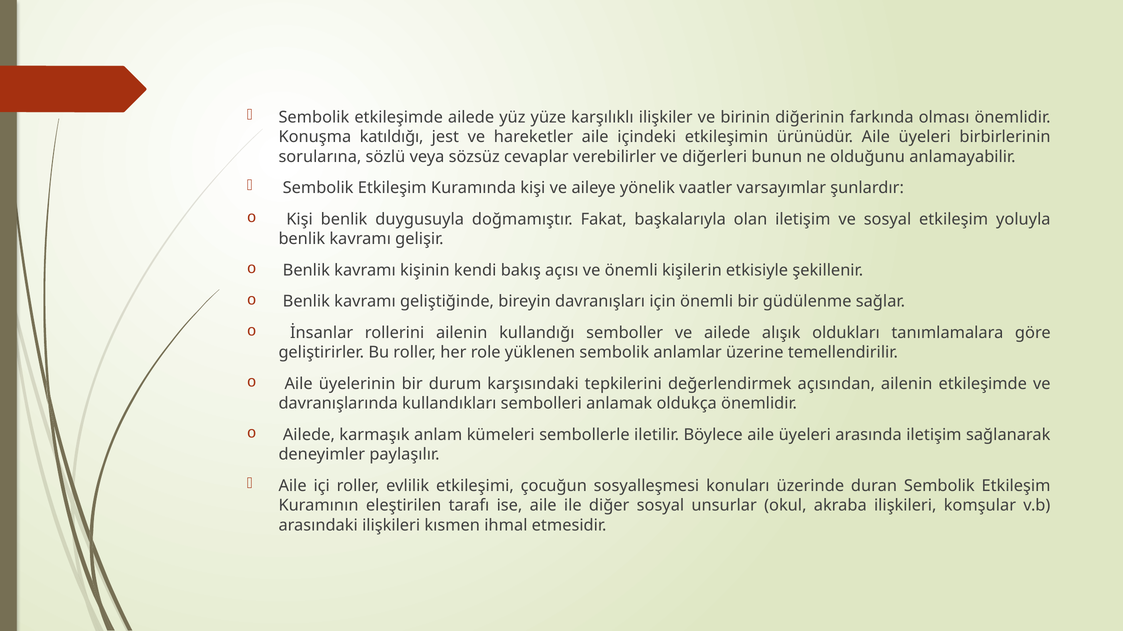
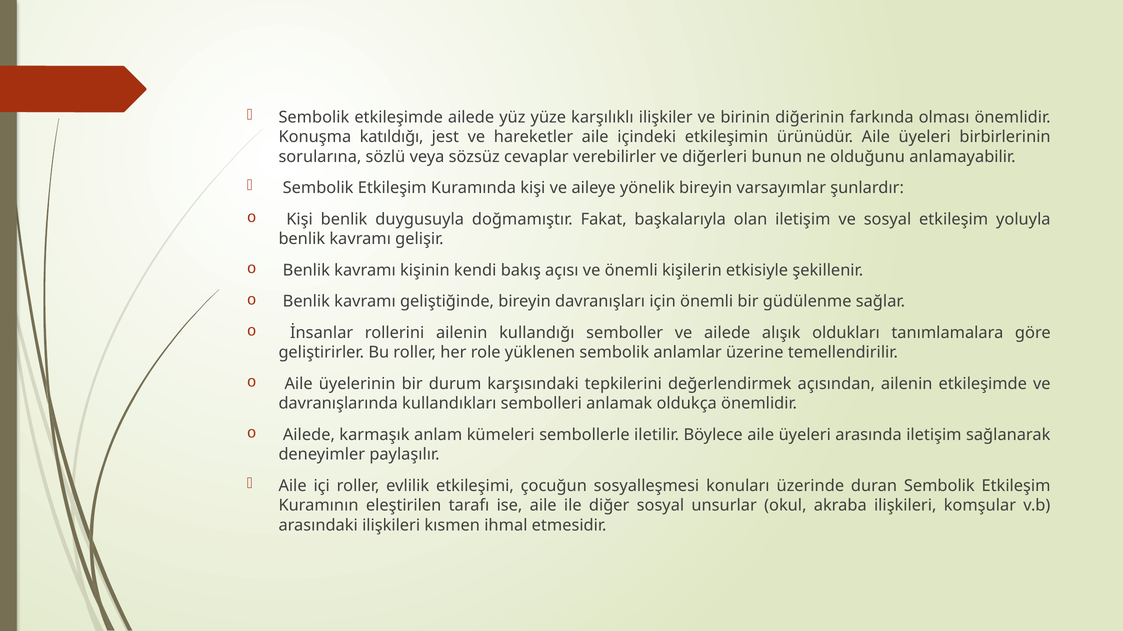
yönelik vaatler: vaatler -> bireyin (706, 188)
